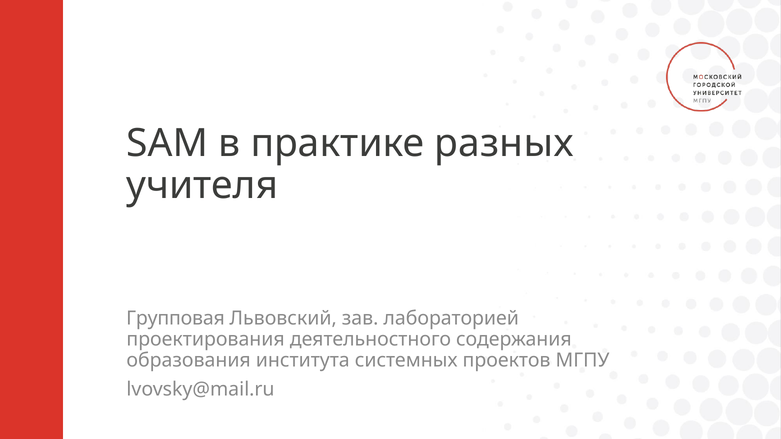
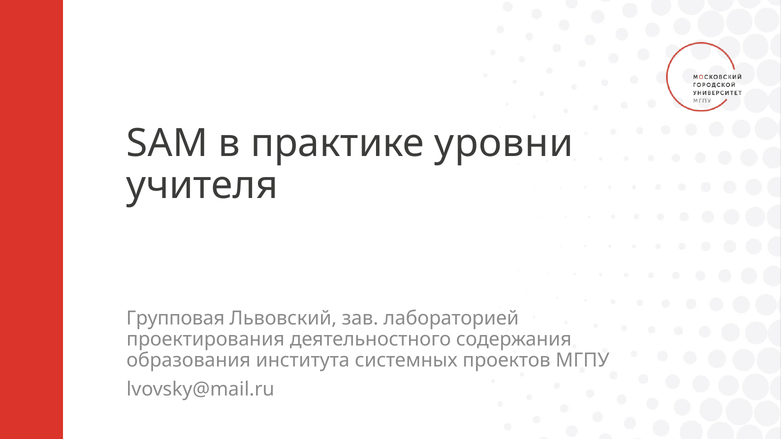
разных: разных -> уровни (504, 143)
